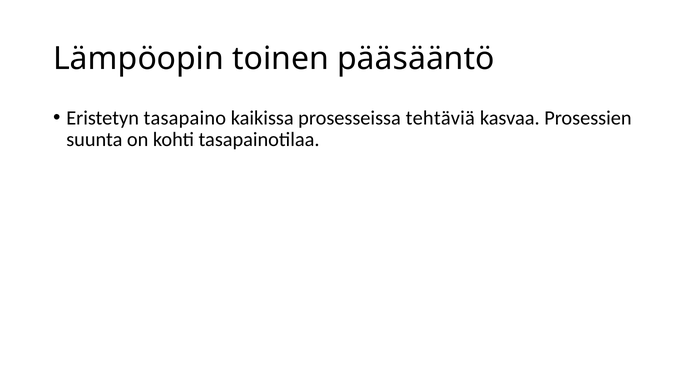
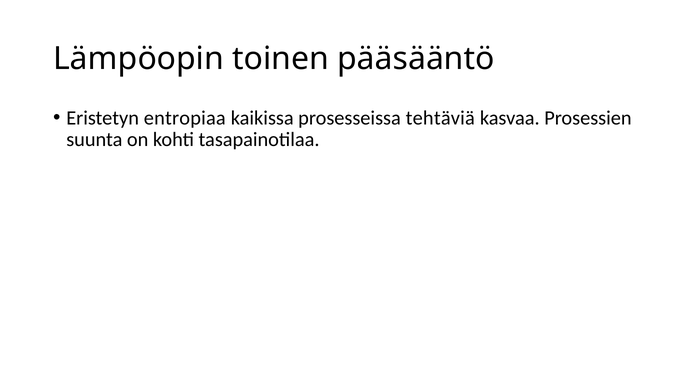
tasapaino: tasapaino -> entropiaa (185, 118)
